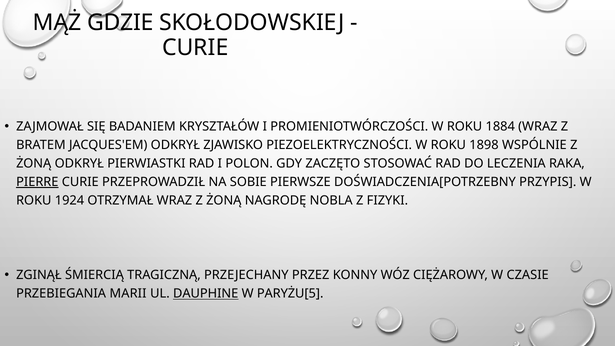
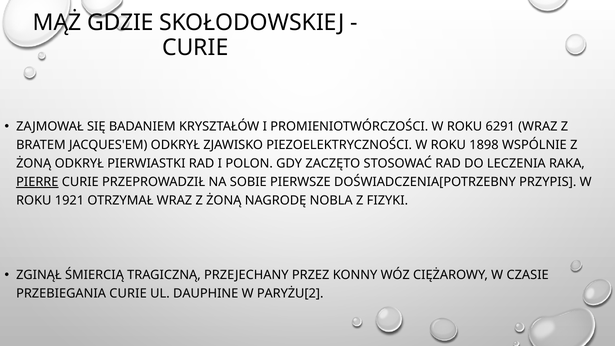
1884: 1884 -> 6291 (500, 127)
1924: 1924 -> 1921 (69, 200)
PRZEBIEGANIA MARII: MARII -> CURIE (128, 294)
DAUPHINE underline: present -> none (206, 294)
PARYŻU[5: PARYŻU[5 -> PARYŻU[2 (290, 294)
